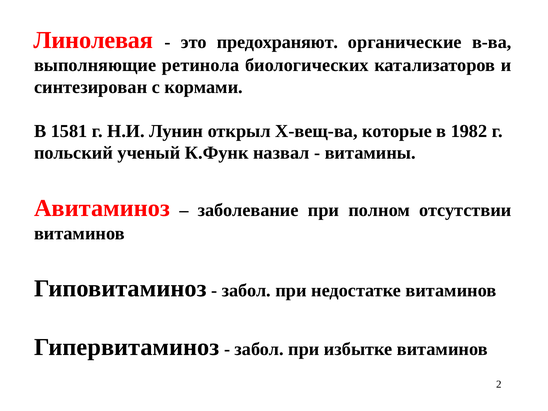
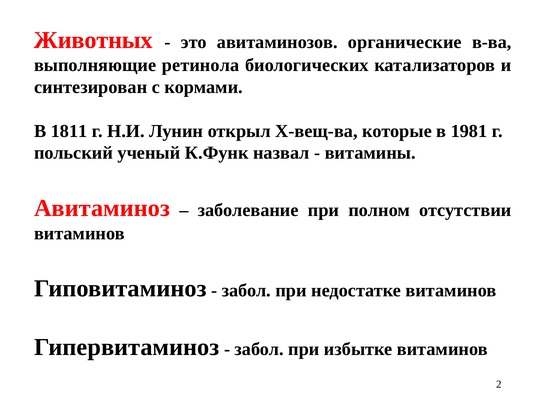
Линолевая: Линолевая -> Животных (93, 40)
предохраняют: предохраняют -> авитаминозов (277, 42)
1581: 1581 -> 1811 (69, 131)
1982: 1982 -> 1981 (469, 131)
